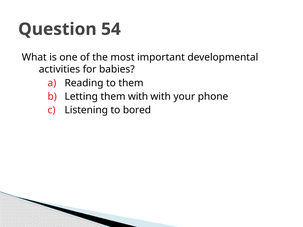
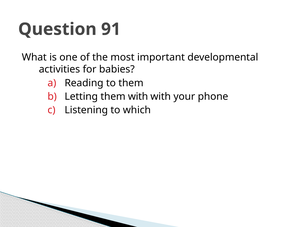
54: 54 -> 91 (111, 29)
bored: bored -> which (137, 110)
